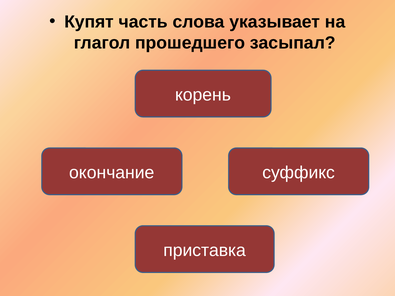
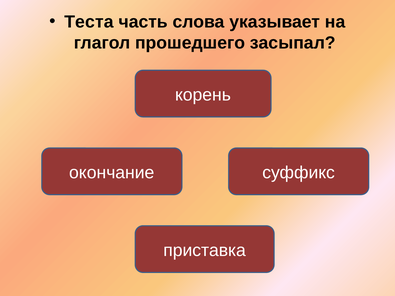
Купят: Купят -> Теста (89, 22)
